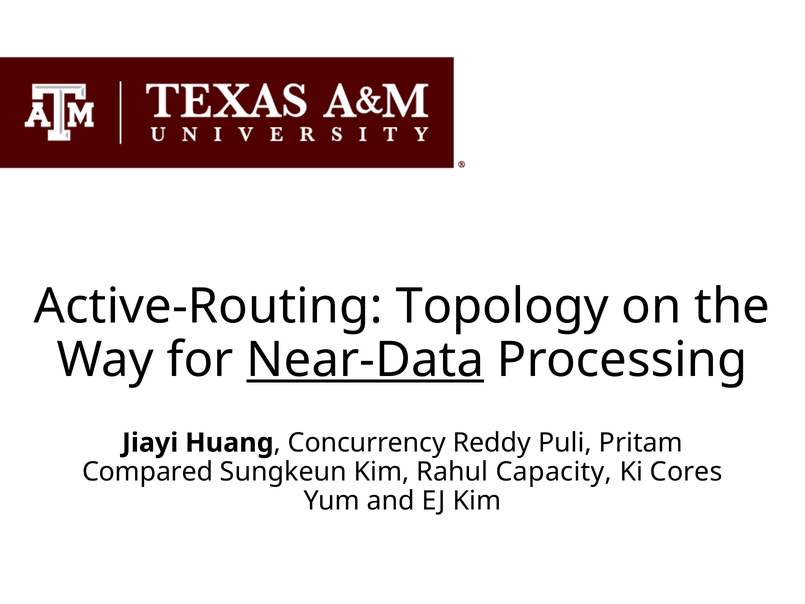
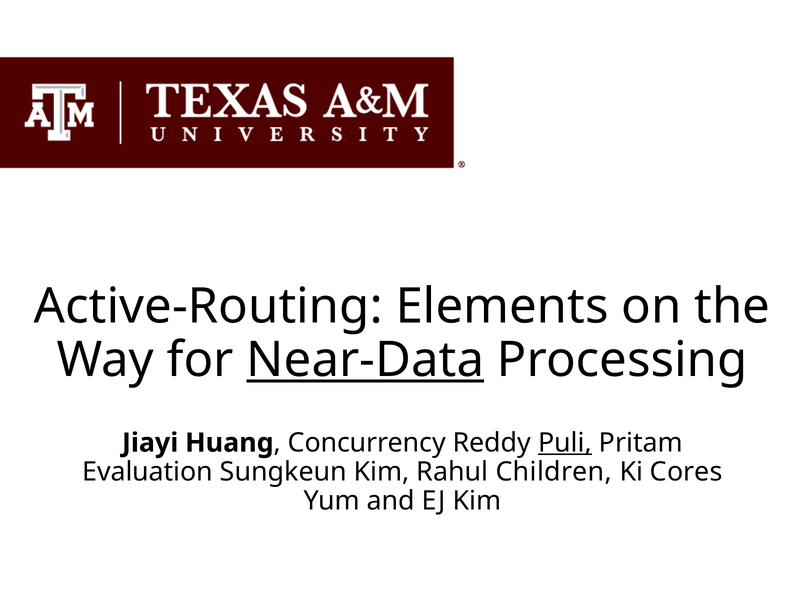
Topology: Topology -> Elements (502, 307)
Puli underline: none -> present (565, 443)
Compared: Compared -> Evaluation (148, 472)
Capacity: Capacity -> Children (554, 472)
